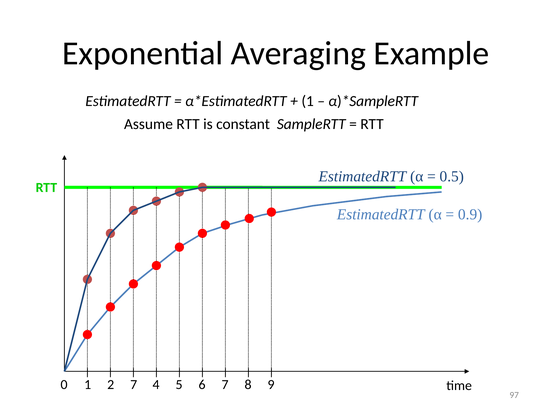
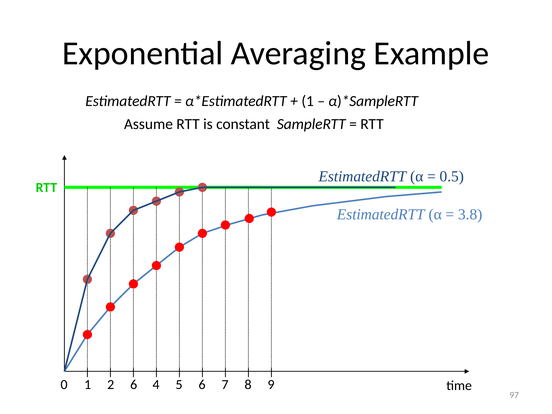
0.9: 0.9 -> 3.8 (470, 215)
2 7: 7 -> 6 (134, 384)
